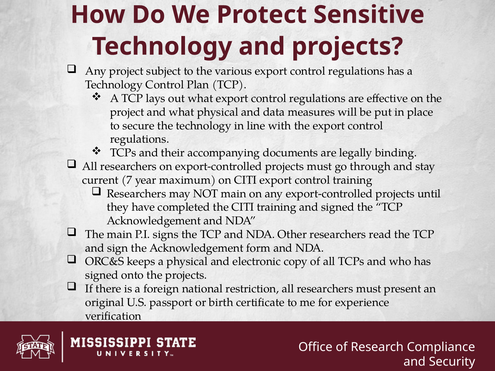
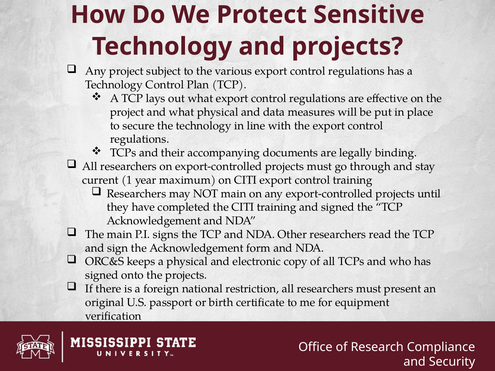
7: 7 -> 1 (127, 180)
experience: experience -> equipment (362, 303)
